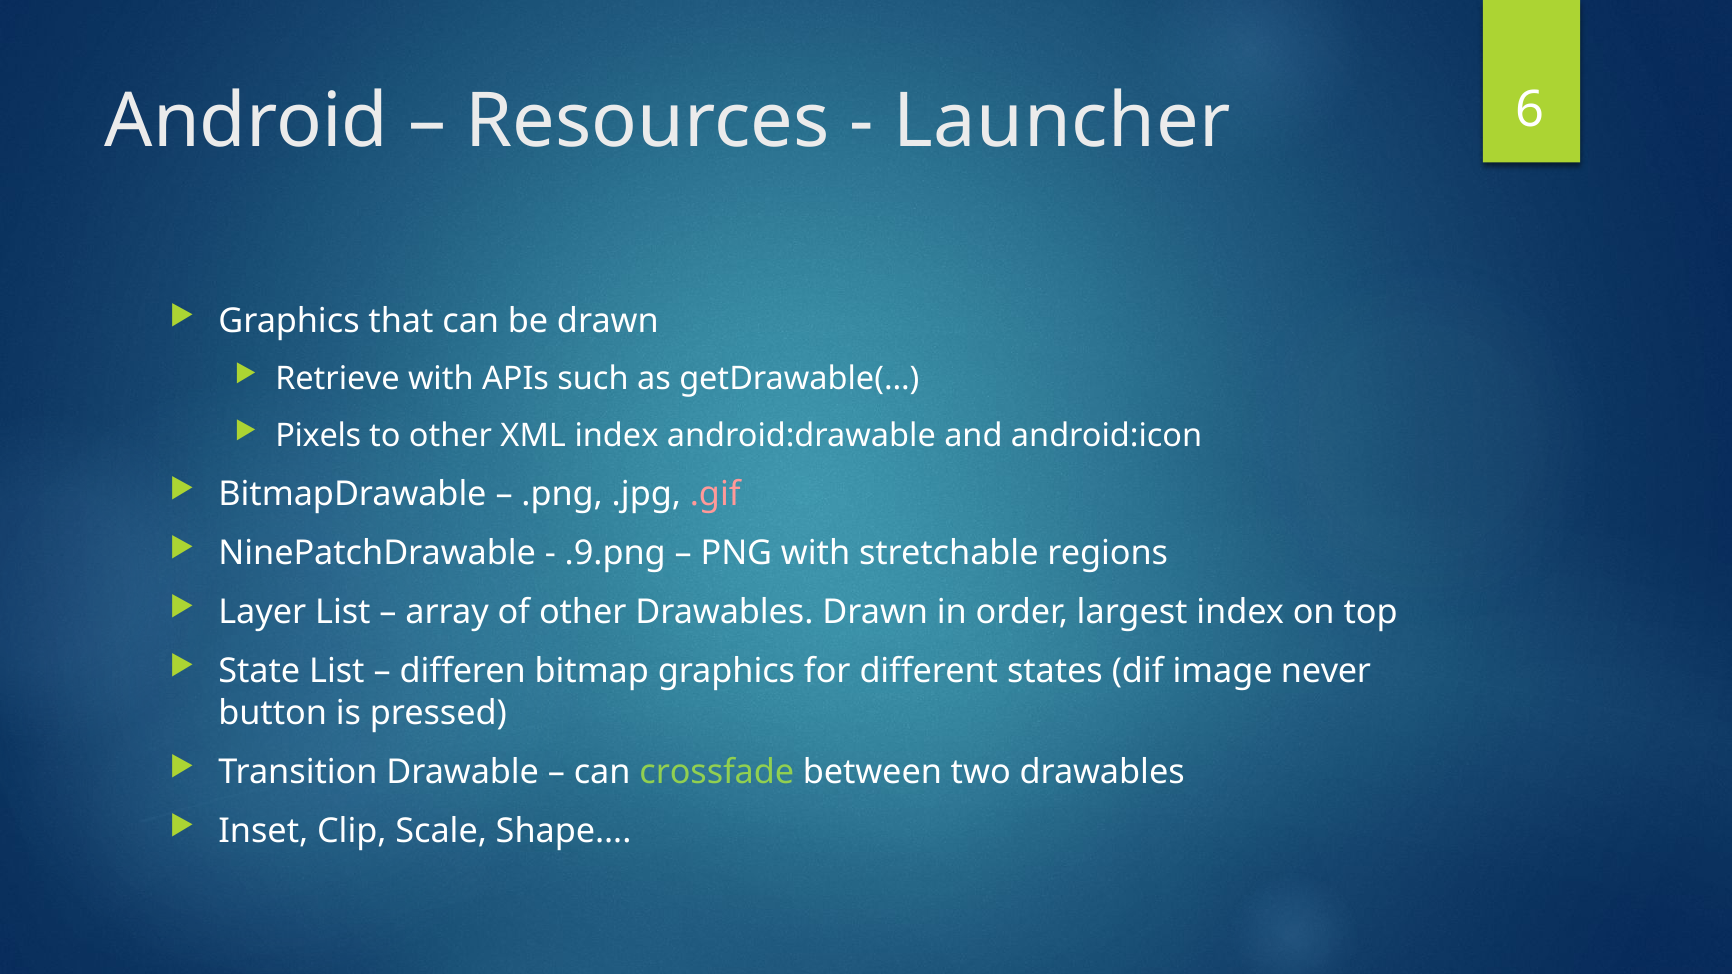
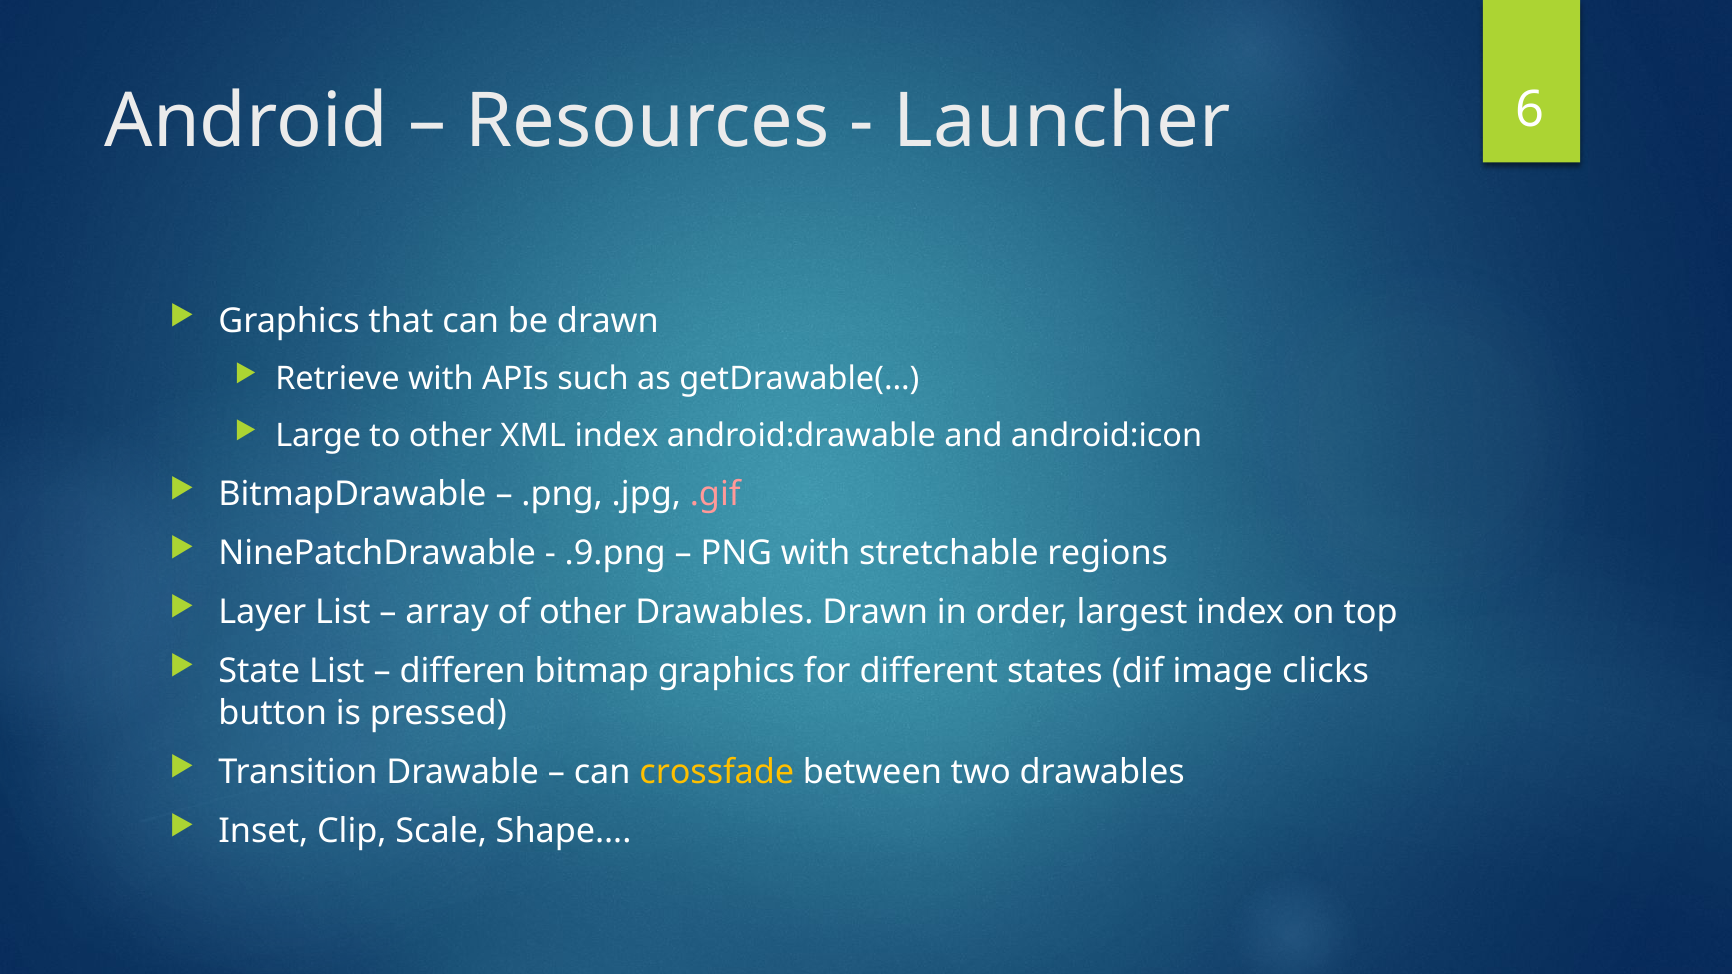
Pixels: Pixels -> Large (318, 436)
never: never -> clicks (1326, 672)
crossfade colour: light green -> yellow (717, 772)
